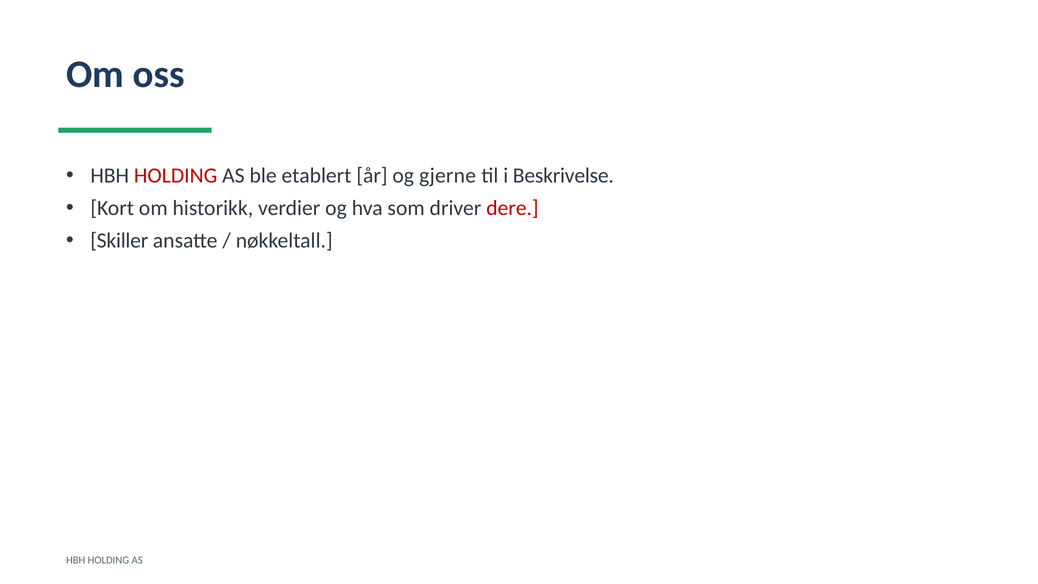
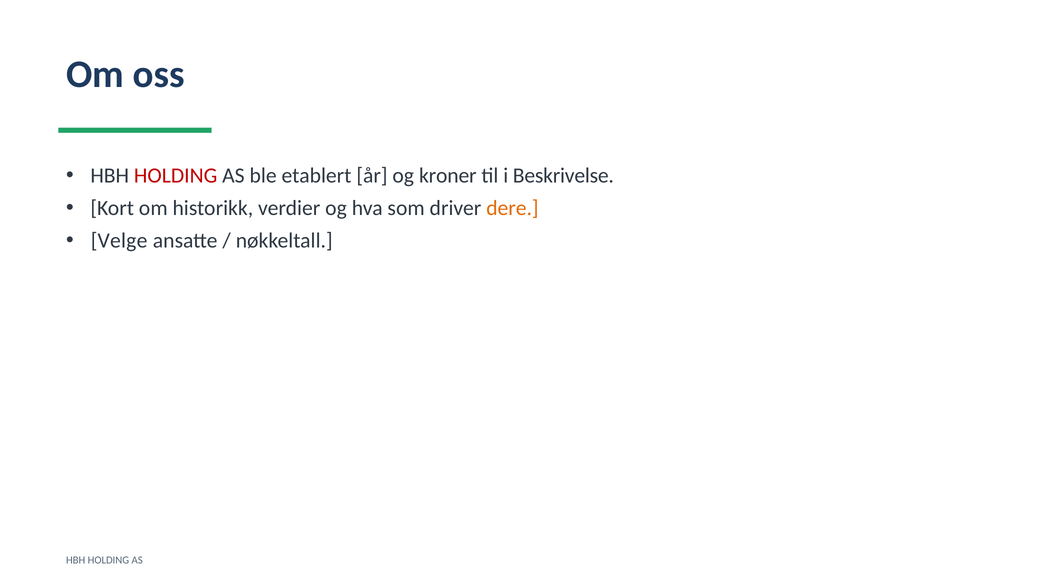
gjerne: gjerne -> kroner (448, 176)
dere colour: red -> orange (512, 208)
Skiller: Skiller -> Velge (119, 241)
